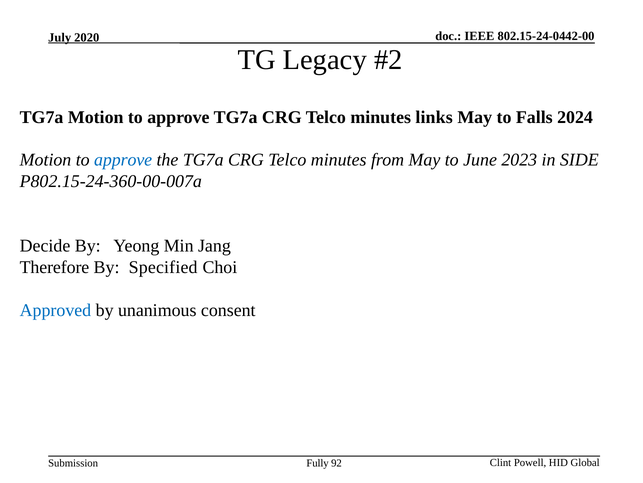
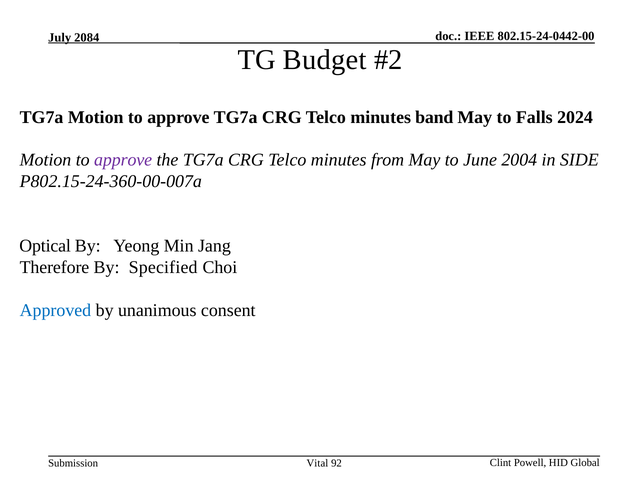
2020: 2020 -> 2084 (87, 37)
Legacy: Legacy -> Budget (325, 60)
links: links -> band (434, 117)
approve colour: blue -> purple (123, 160)
2023: 2023 -> 2004 (519, 160)
Decide: Decide -> Optical (45, 246)
Fully: Fully -> Vital (317, 463)
